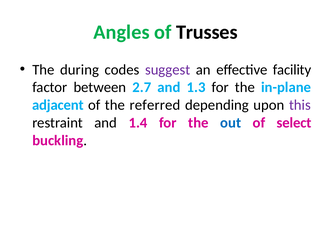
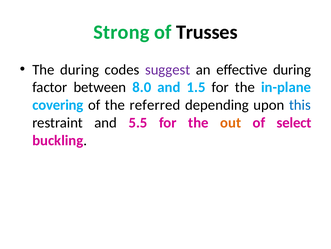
Angles: Angles -> Strong (121, 32)
effective facility: facility -> during (292, 69)
2.7: 2.7 -> 8.0 (142, 87)
1.3: 1.3 -> 1.5 (196, 87)
adjacent: adjacent -> covering (58, 105)
this colour: purple -> blue (300, 105)
1.4: 1.4 -> 5.5 (138, 122)
out colour: blue -> orange (231, 122)
